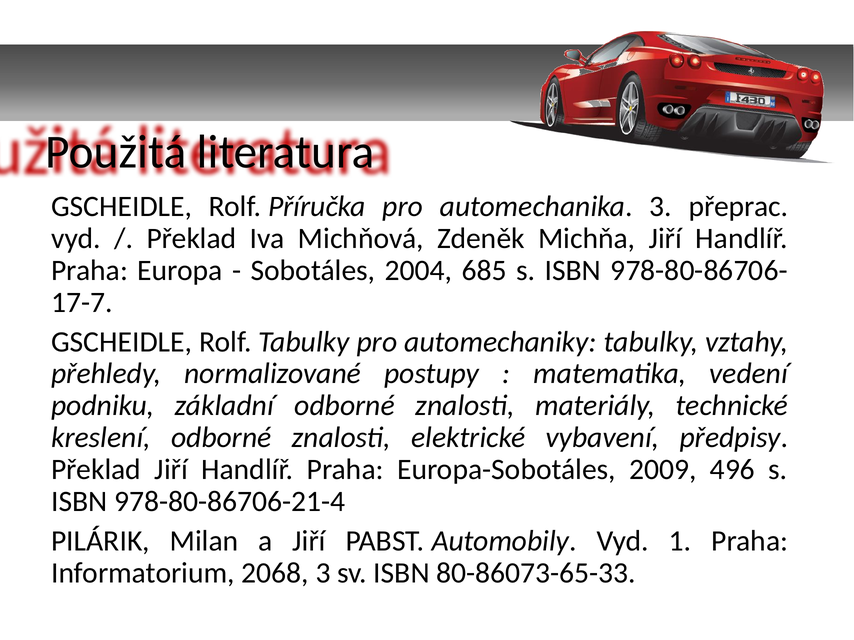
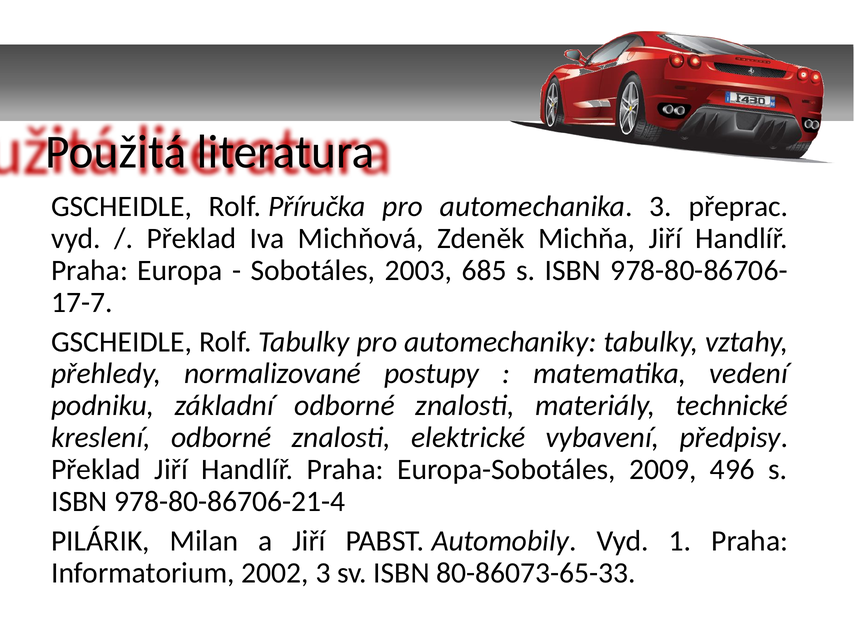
2004: 2004 -> 2003 (419, 271)
2068: 2068 -> 2002 (275, 573)
